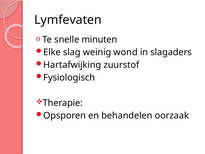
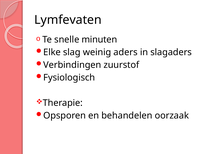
wond: wond -> aders (126, 52)
Hartafwijking: Hartafwijking -> Verbindingen (72, 65)
